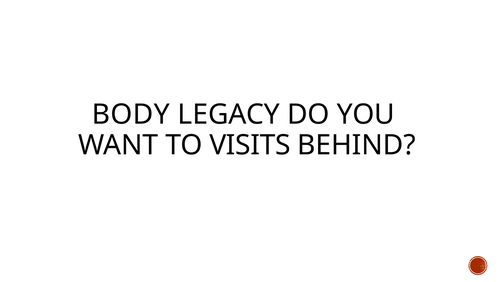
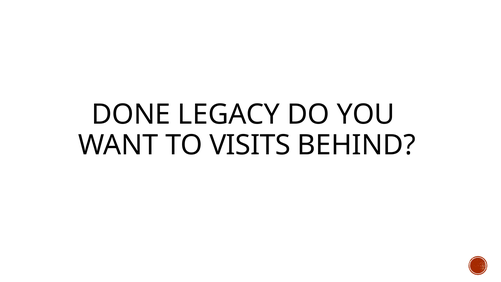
BODY: BODY -> DONE (131, 115)
